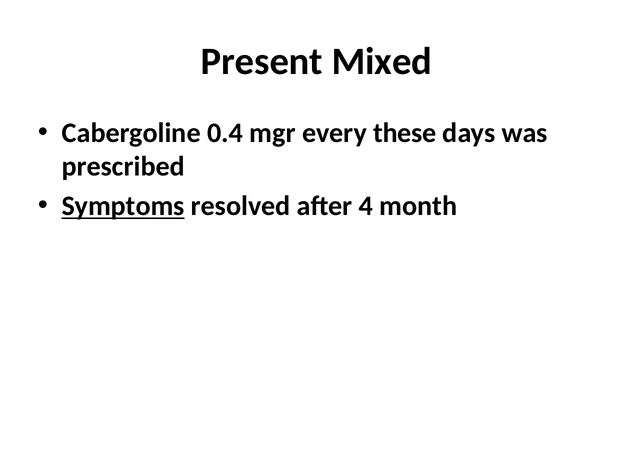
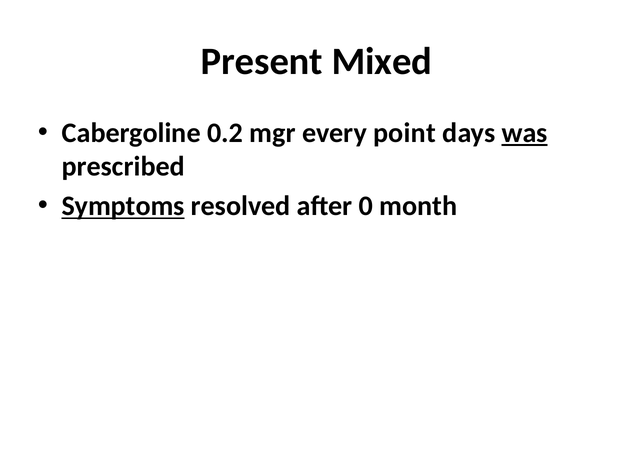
0.4: 0.4 -> 0.2 (225, 133)
these: these -> point (405, 133)
was underline: none -> present (525, 133)
4: 4 -> 0 (366, 206)
